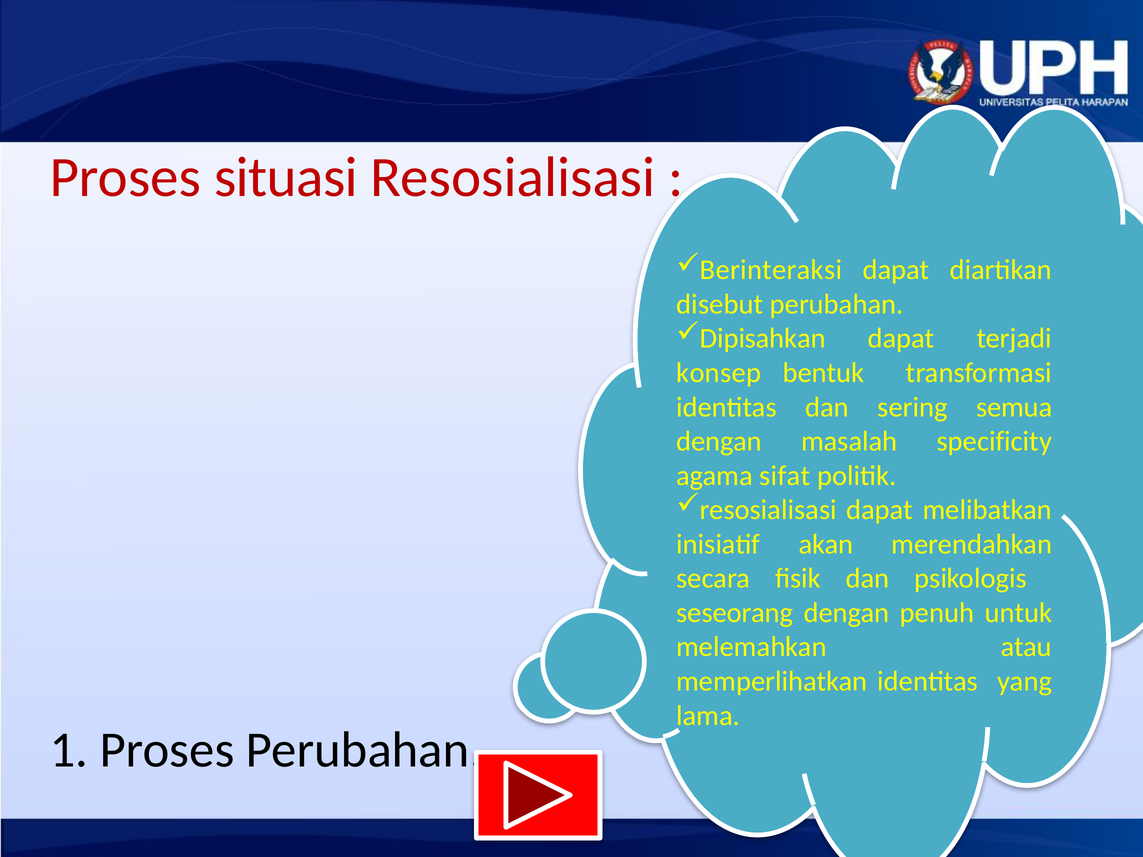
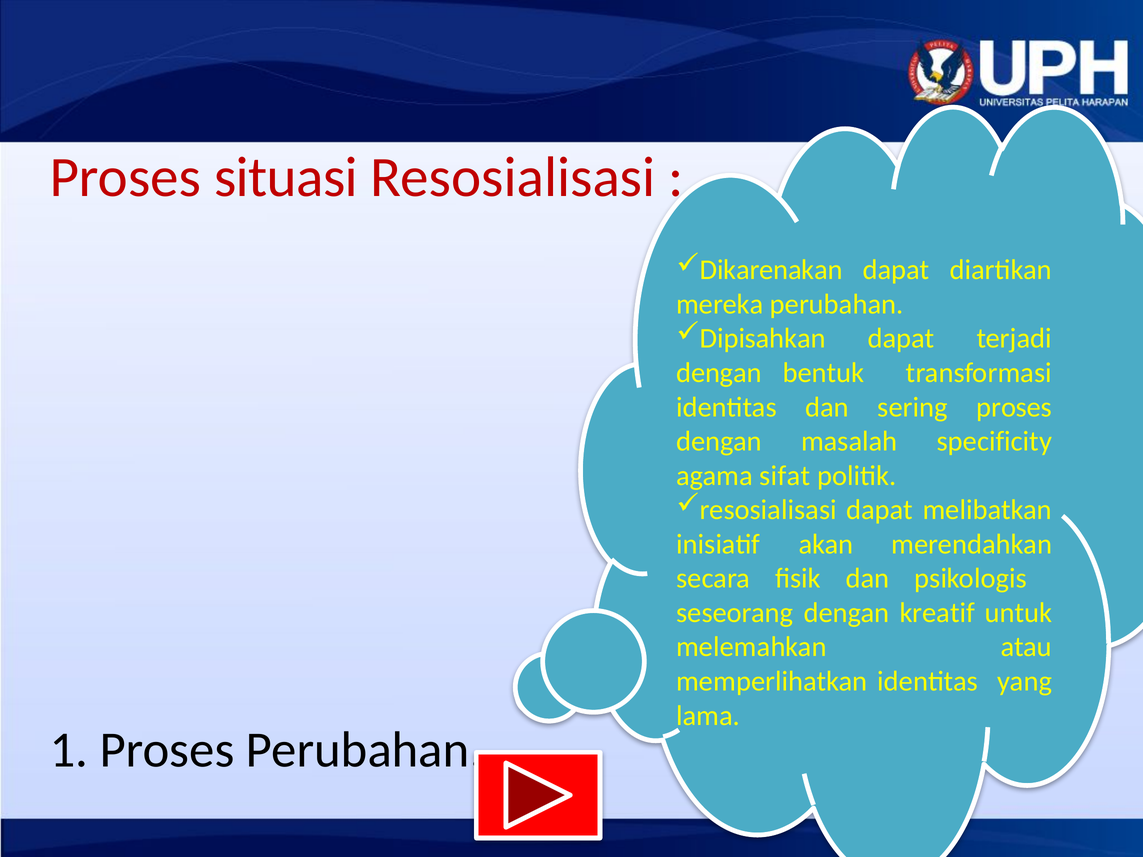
Berinteraksi: Berinteraksi -> Dikarenakan (771, 270)
disebut: disebut -> mereka (720, 304)
konsep: konsep -> dengan (719, 373)
sering semua: semua -> proses (1014, 407)
penuh: penuh -> kreatif (937, 613)
